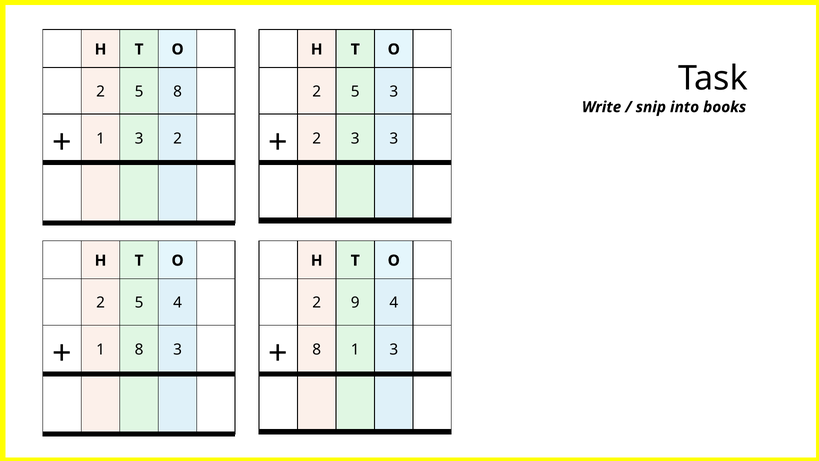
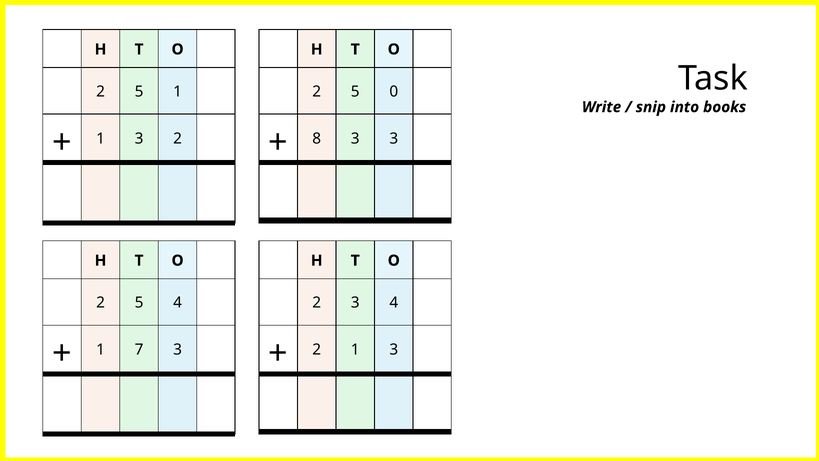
5 8: 8 -> 1 (178, 92)
5 3: 3 -> 0 (394, 92)
2: 2 -> 8 (317, 138)
2 9: 9 -> 3 (355, 303)
1 8: 8 -> 7 (139, 349)
8: 8 -> 2 (317, 349)
